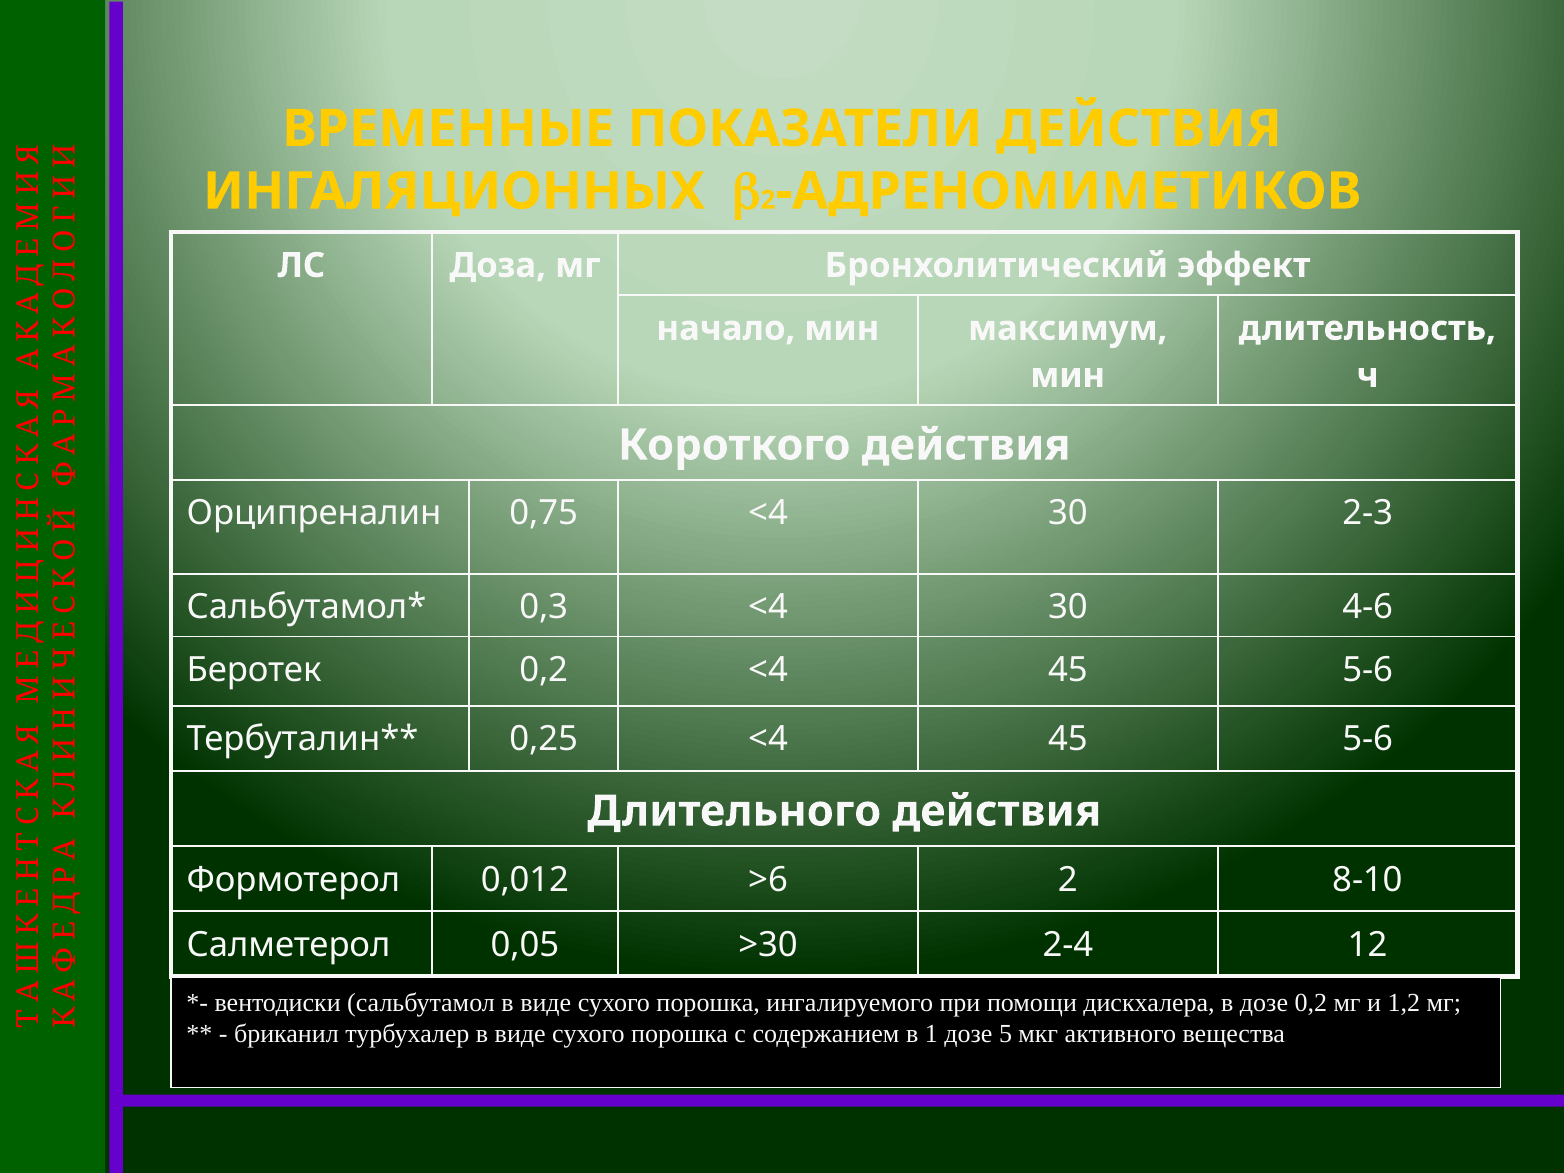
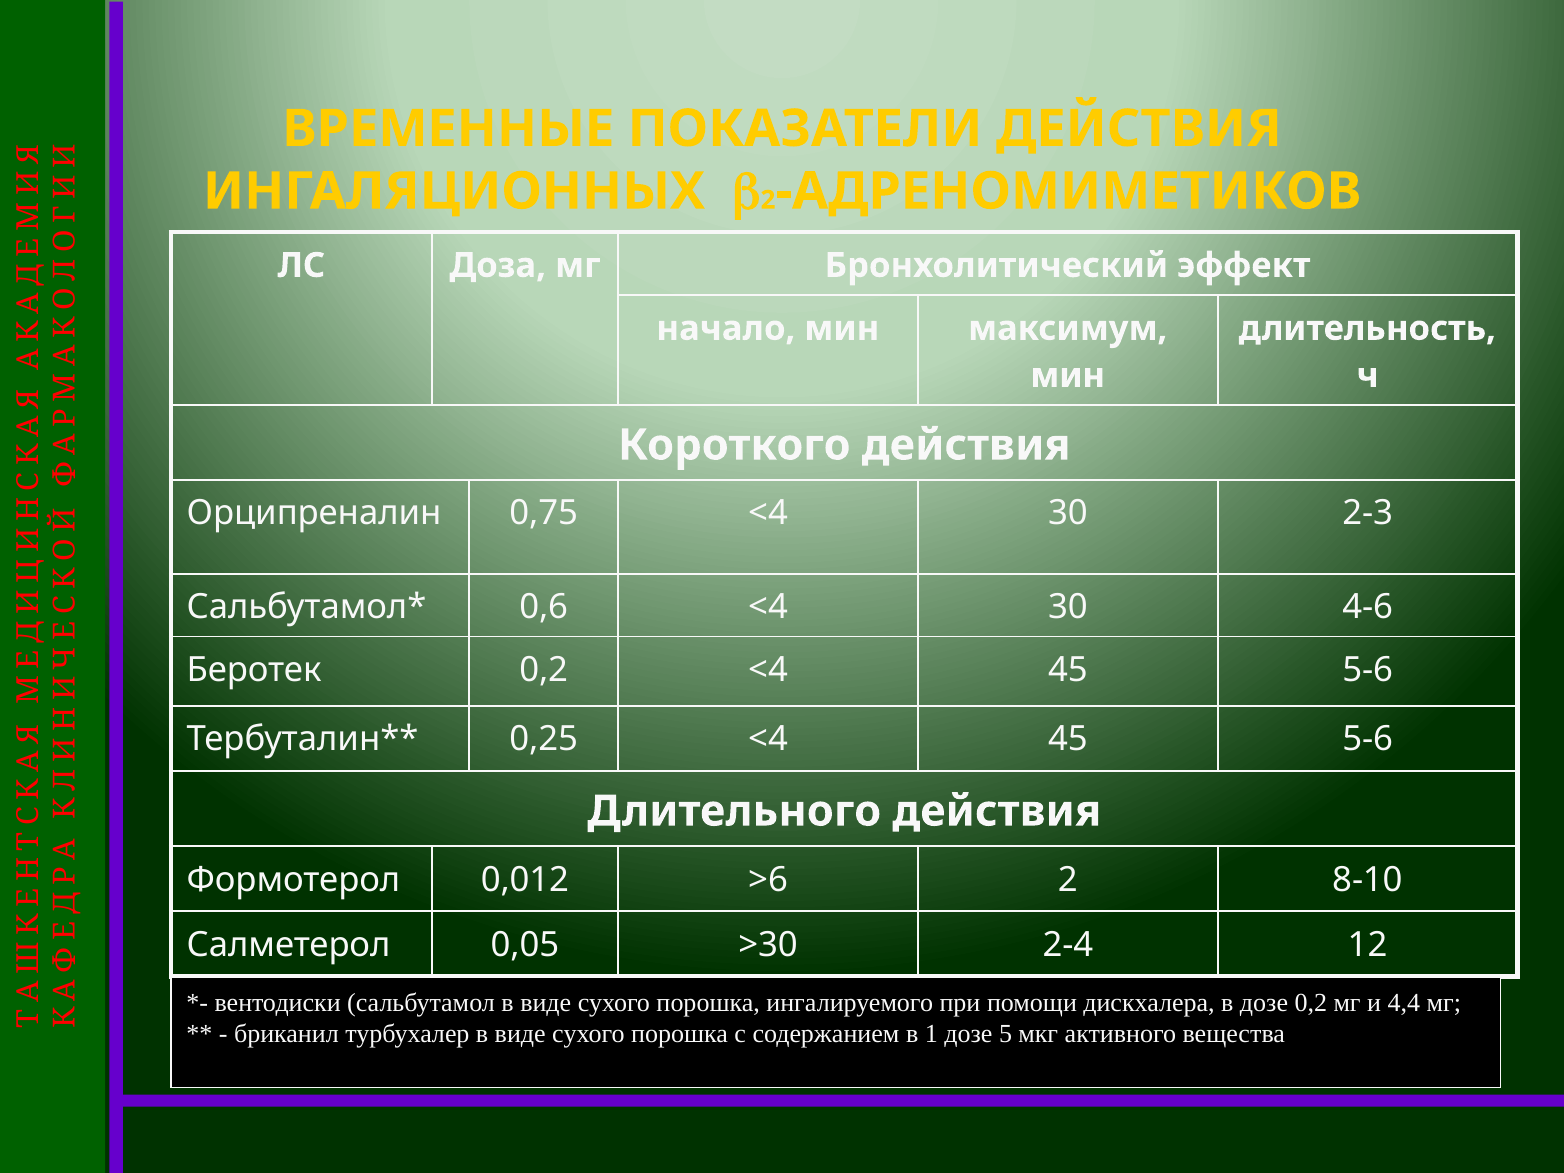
0,3: 0,3 -> 0,6 (544, 607)
1,2: 1,2 -> 4,4 (1404, 1003)
